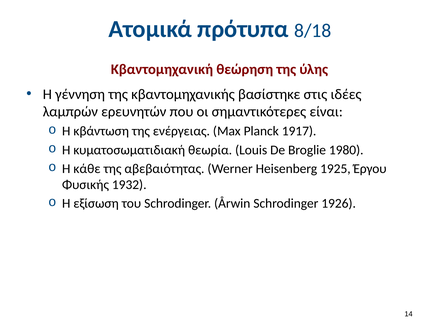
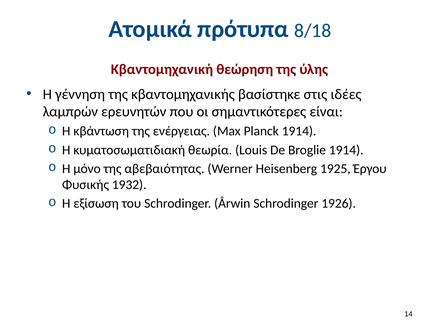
Planck 1917: 1917 -> 1914 (299, 131)
Broglie 1980: 1980 -> 1914 (346, 150)
κάθε: κάθε -> μόνο (87, 169)
